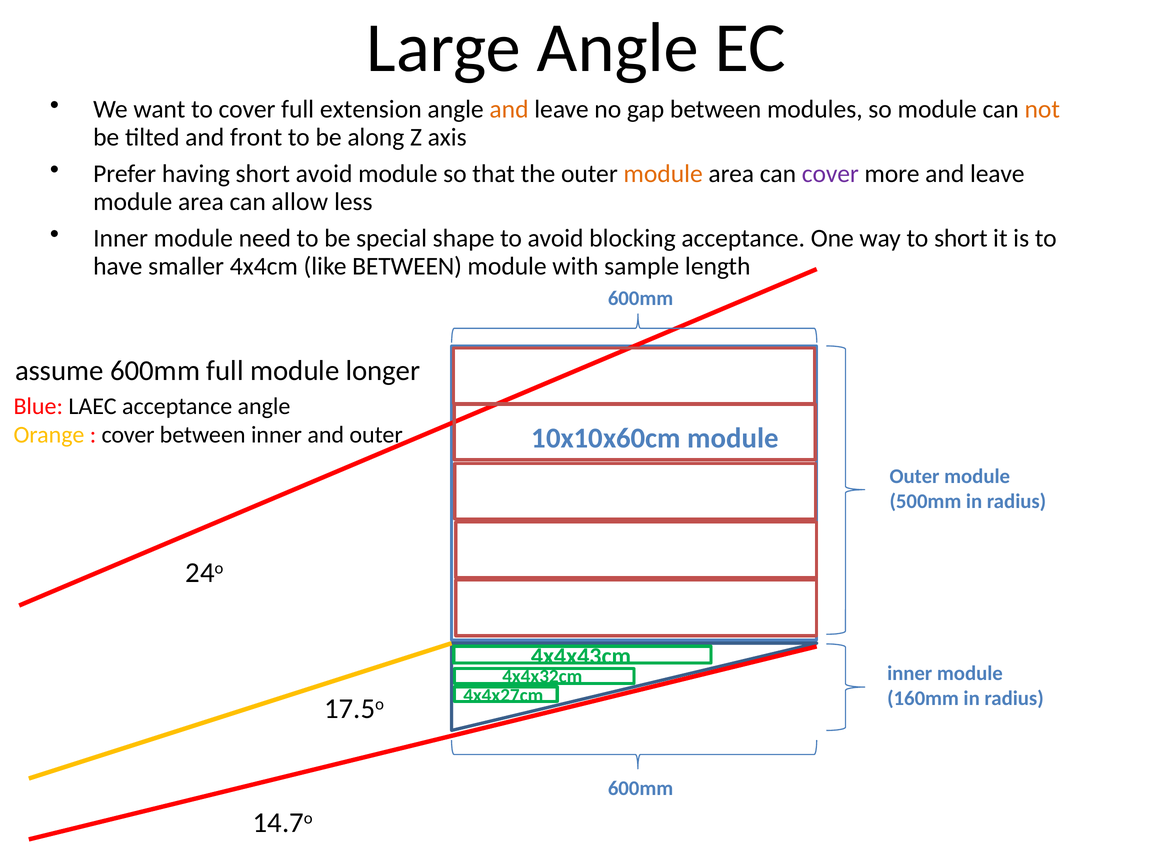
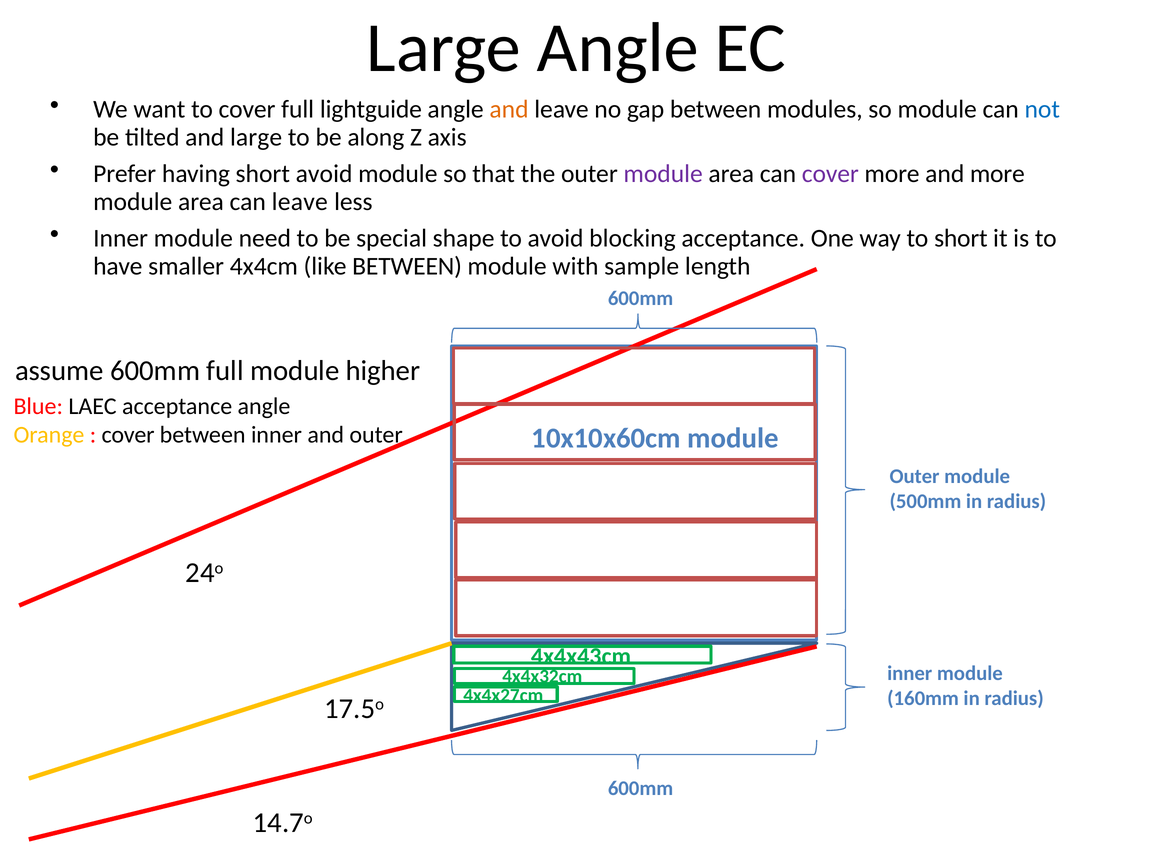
extension: extension -> lightguide (371, 109)
not colour: orange -> blue (1042, 109)
and front: front -> large (256, 137)
module colour: orange -> purple (663, 174)
more and leave: leave -> more (997, 174)
can allow: allow -> leave (300, 202)
longer: longer -> higher (383, 371)
